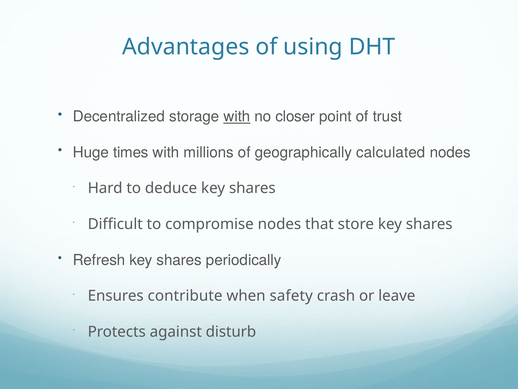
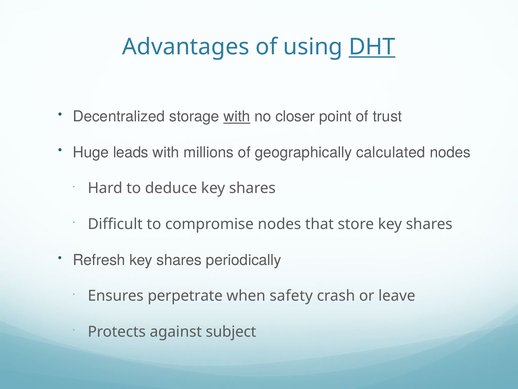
DHT underline: none -> present (372, 47)
times: times -> leads (131, 152)
contribute: contribute -> perpetrate (185, 296)
disturb: disturb -> subject (231, 331)
